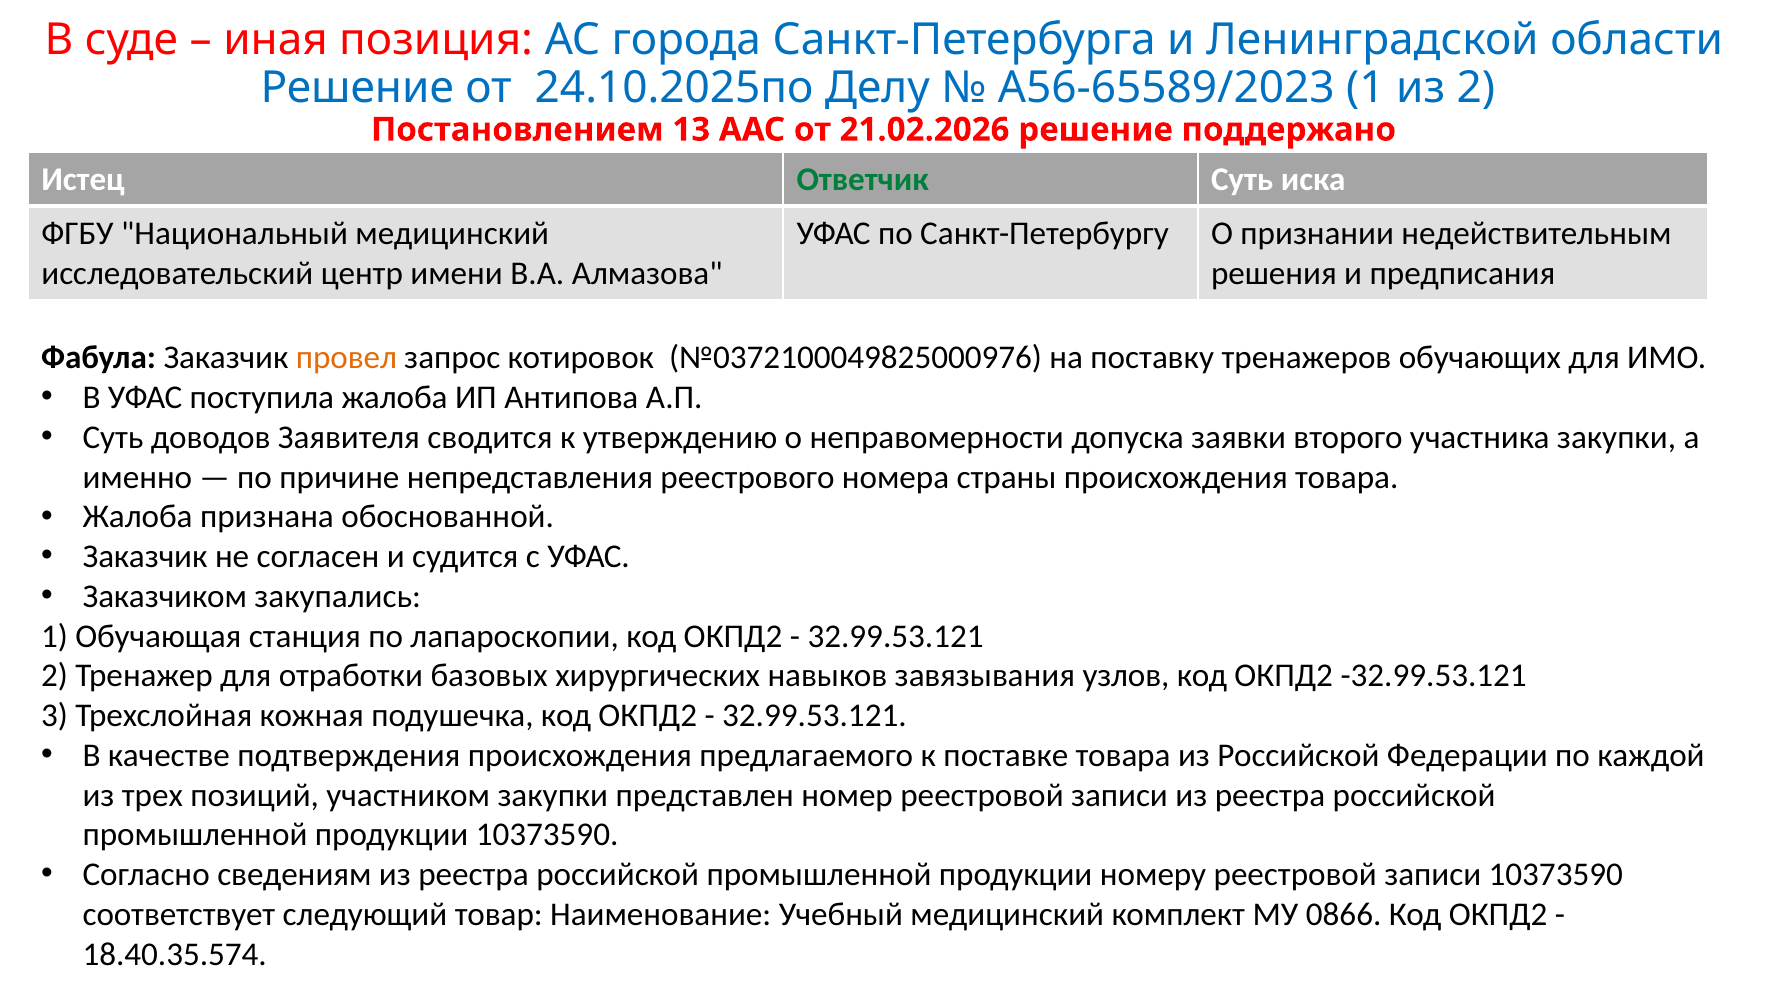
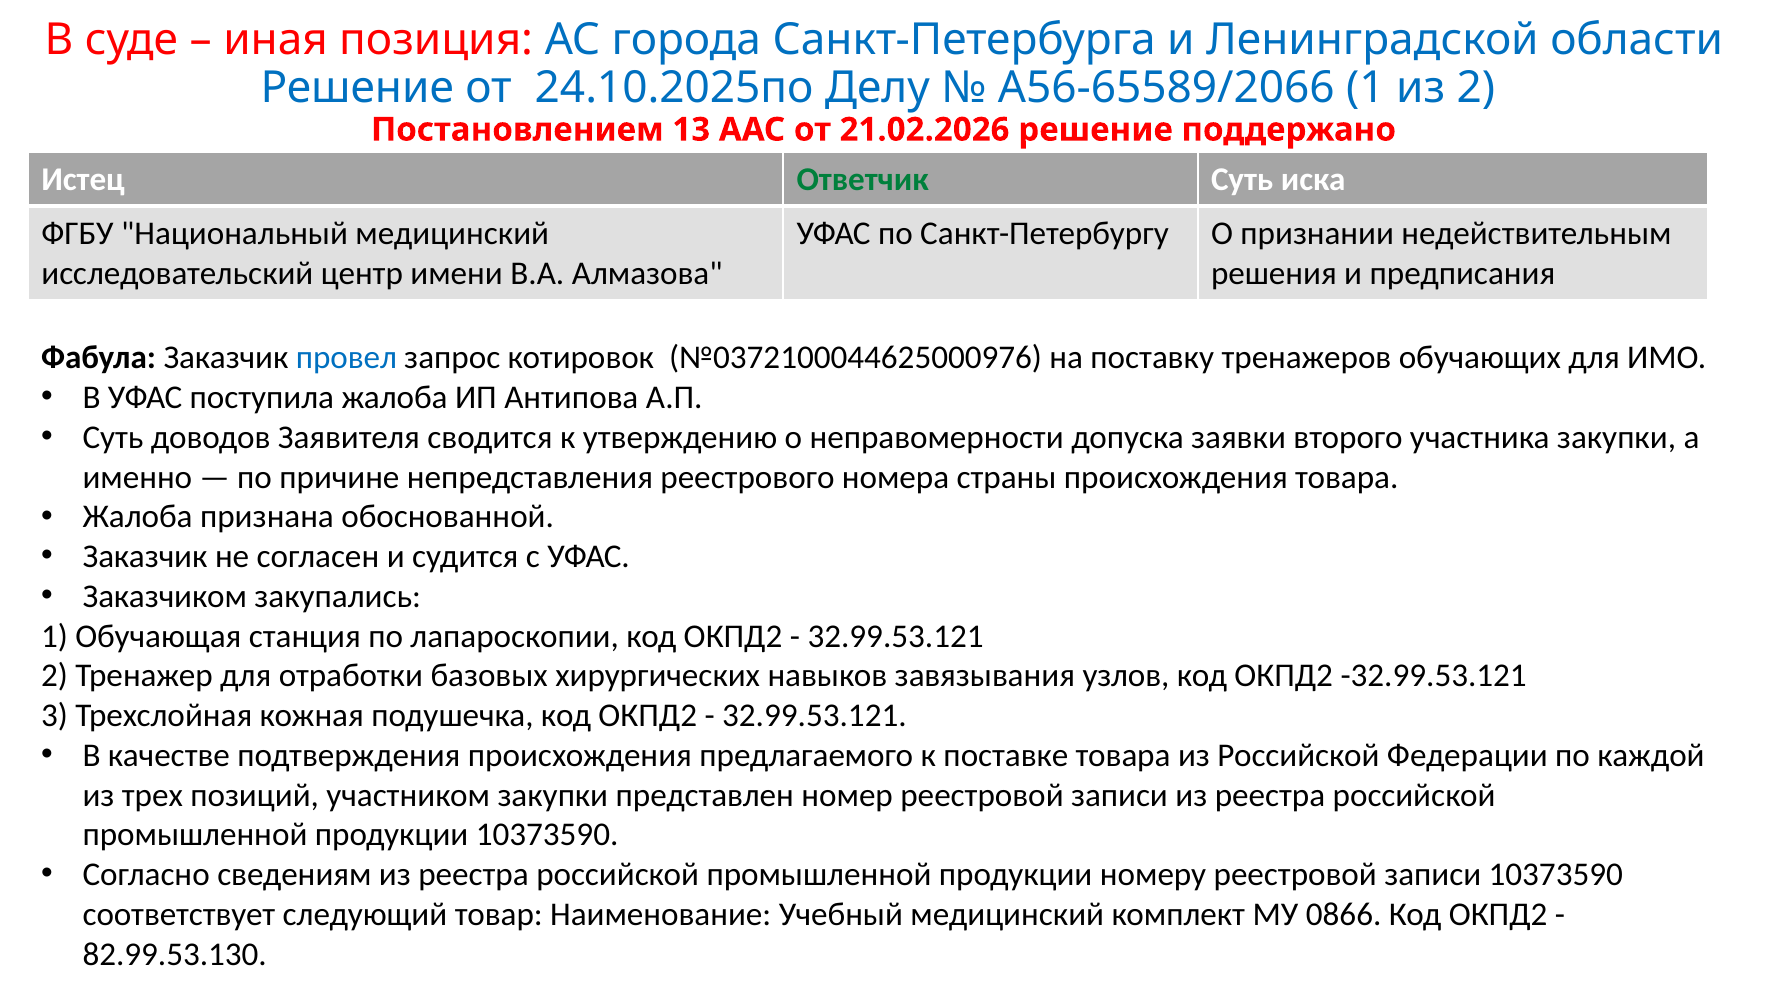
А56-65589/2023: А56-65589/2023 -> А56-65589/2066 (1166, 88)
провел colour: orange -> blue (346, 358)
№0372100049825000976: №0372100049825000976 -> №0372100044625000976 (856, 358)
18.40.35.574: 18.40.35.574 -> 82.99.53.130 (175, 955)
